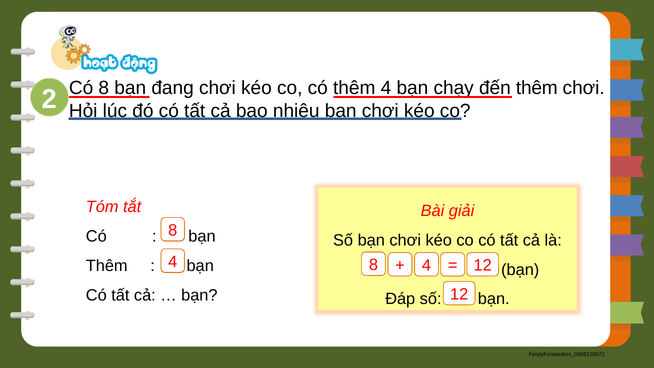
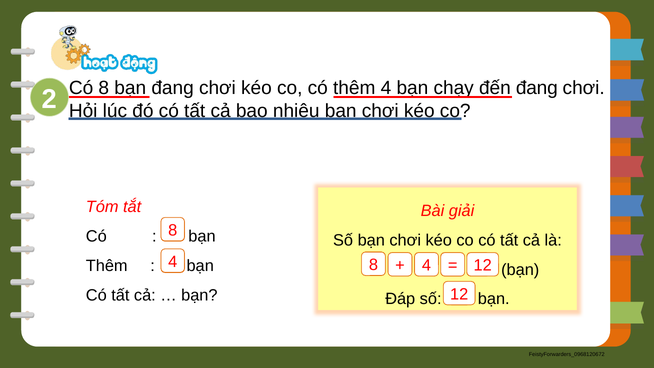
thêm: thêm -> đang (537, 88)
